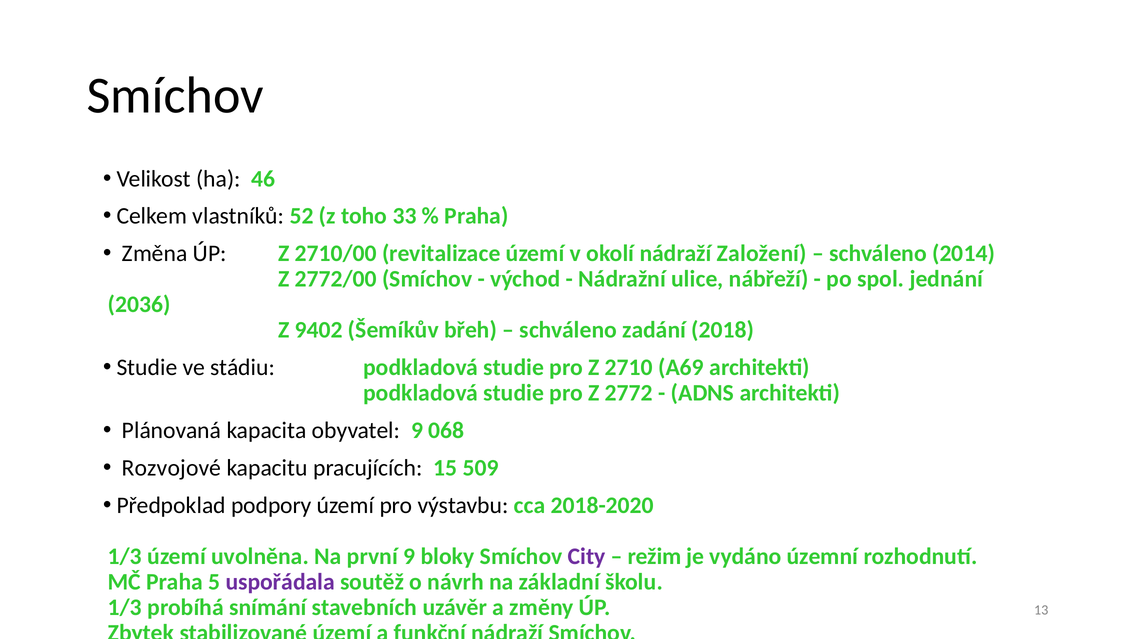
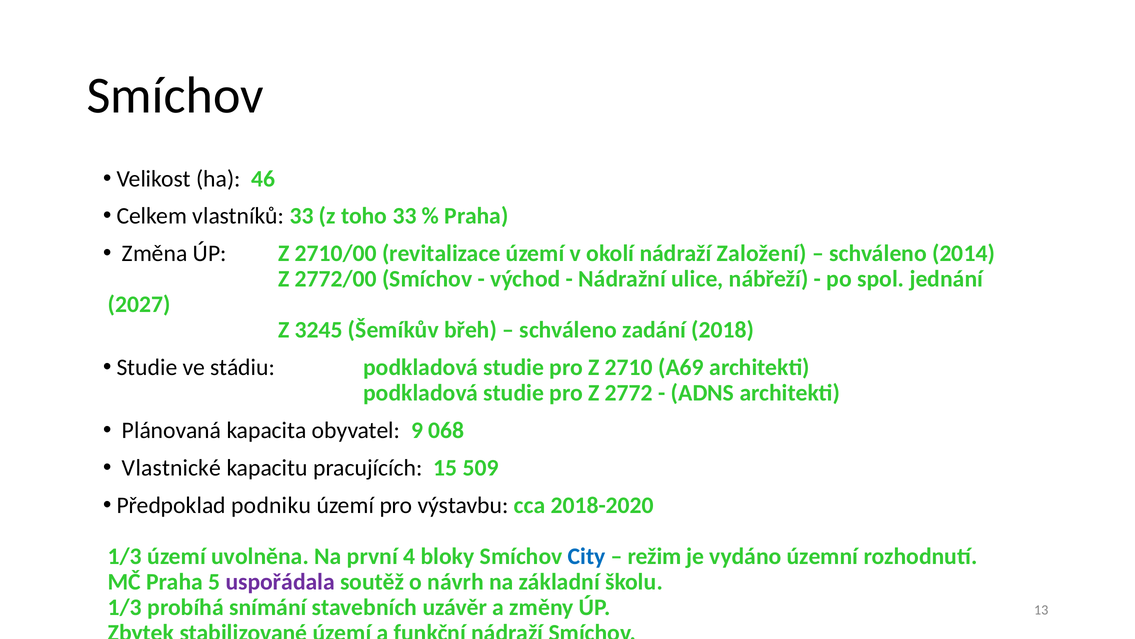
vlastníků 52: 52 -> 33 (302, 216)
2036: 2036 -> 2027 (139, 304)
9402: 9402 -> 3245 (319, 330)
Rozvojové: Rozvojové -> Vlastnické (172, 468)
podpory: podpory -> podniku (271, 505)
první 9: 9 -> 4 (409, 556)
City colour: purple -> blue (587, 556)
